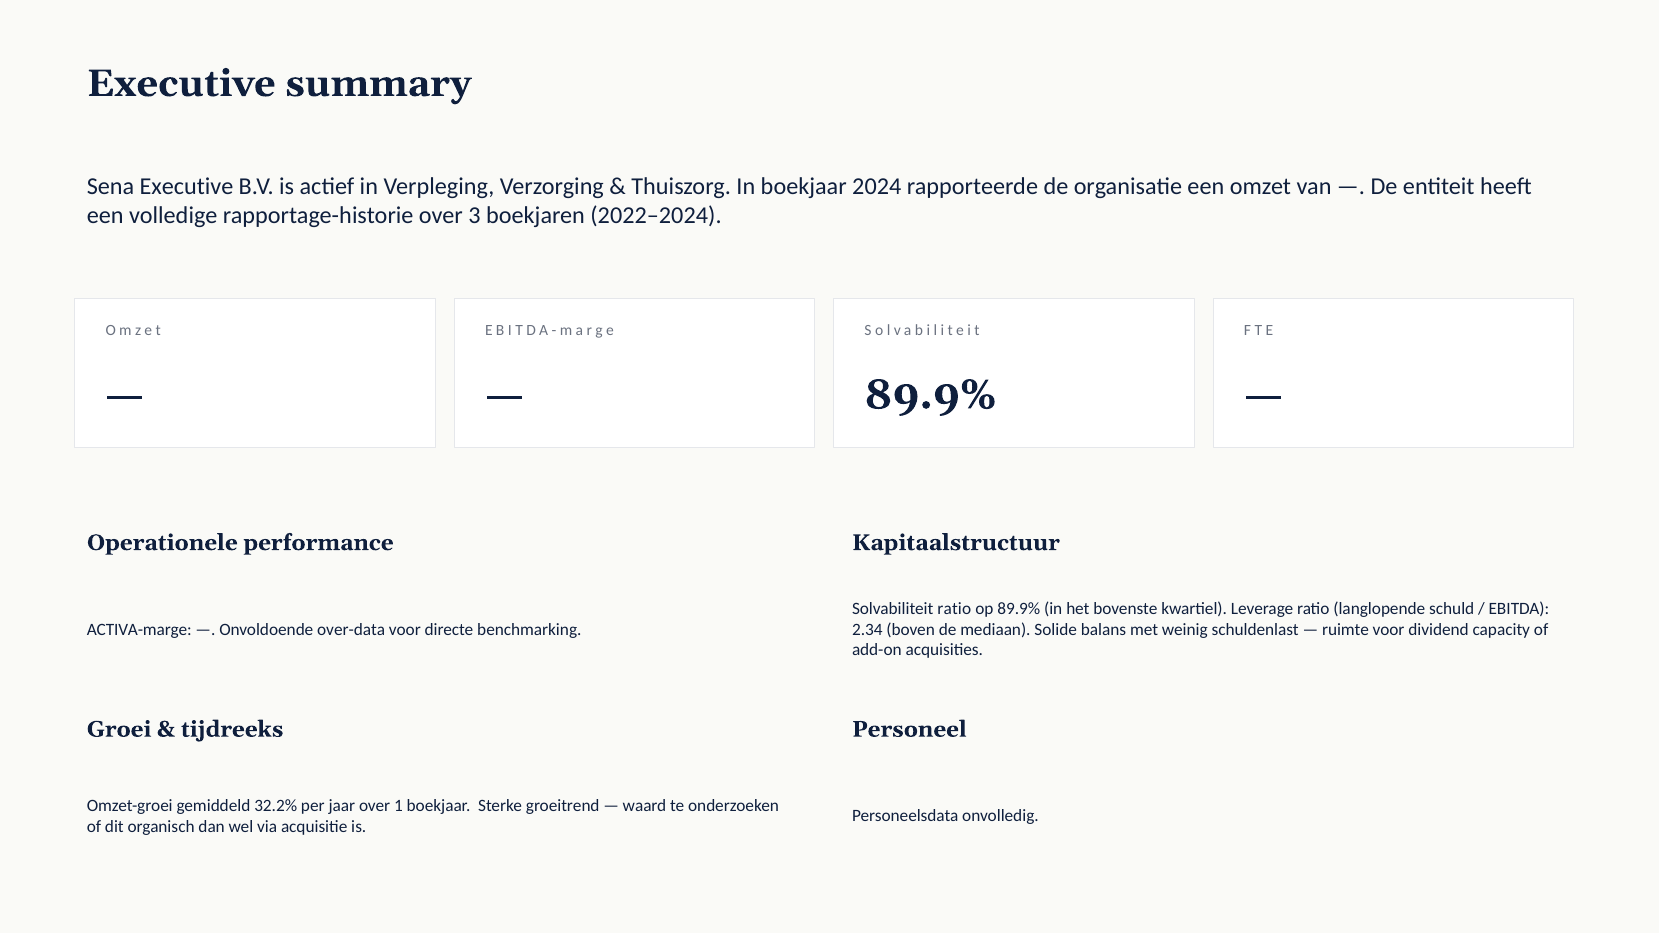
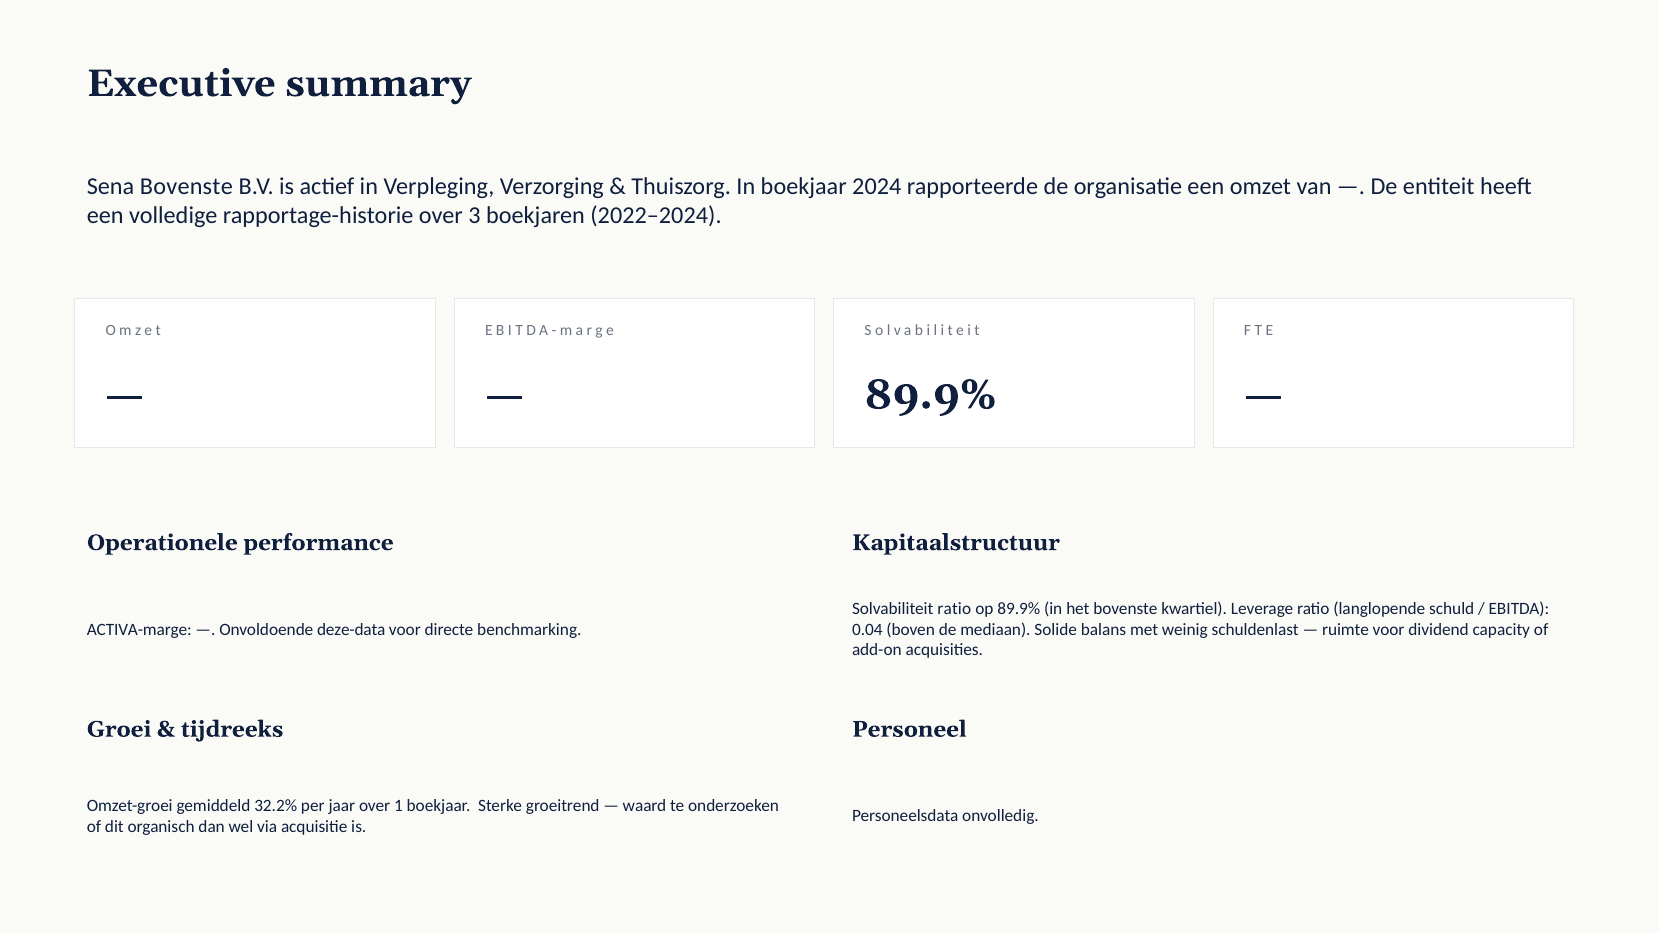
Sena Executive: Executive -> Bovenste (186, 186)
over-data: over-data -> deze-data (351, 629)
2.34: 2.34 -> 0.04 (867, 629)
